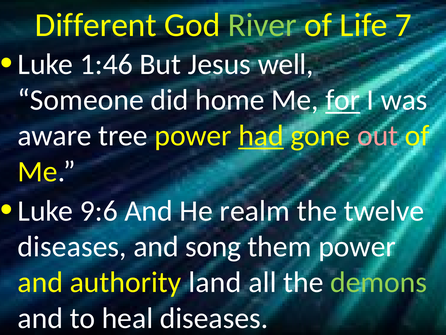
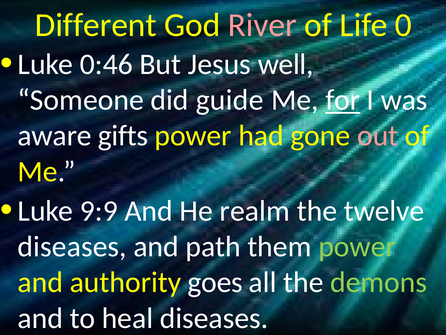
River colour: light green -> pink (262, 25)
7: 7 -> 0 (403, 25)
1:46: 1:46 -> 0:46 (106, 64)
home: home -> guide (230, 100)
tree: tree -> gifts (123, 136)
had underline: present -> none (261, 136)
9:6: 9:6 -> 9:9 (99, 211)
song: song -> path (213, 246)
power colour: white -> light green (357, 246)
land: land -> goes (215, 282)
